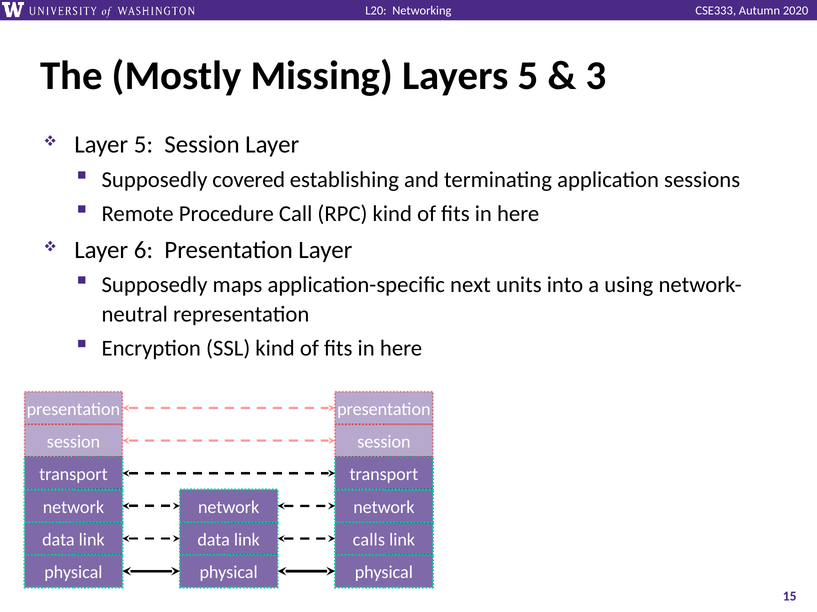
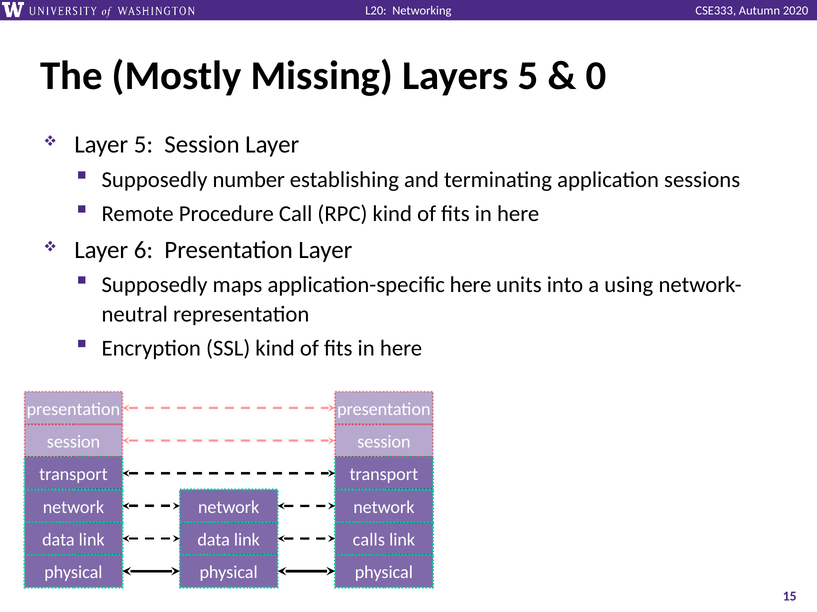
3: 3 -> 0 (596, 76)
covered: covered -> number (249, 180)
application-specific next: next -> here (471, 285)
